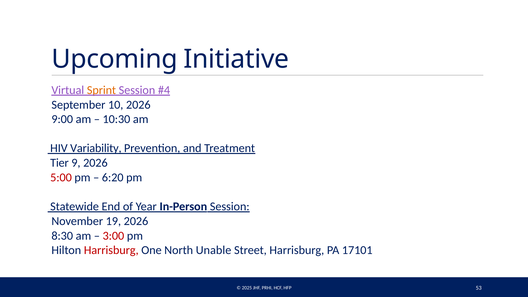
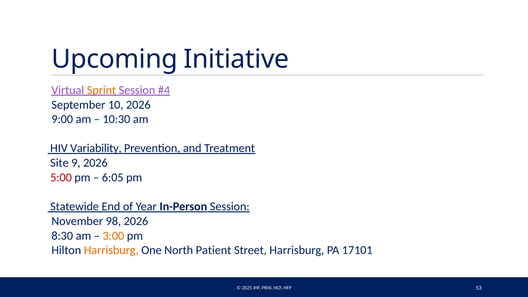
Tier: Tier -> Site (59, 163)
6:20: 6:20 -> 6:05 (113, 178)
19: 19 -> 98 (113, 221)
3:00 colour: red -> orange (113, 236)
Harrisburg colour: red -> orange (111, 250)
Unable: Unable -> Patient (214, 250)
